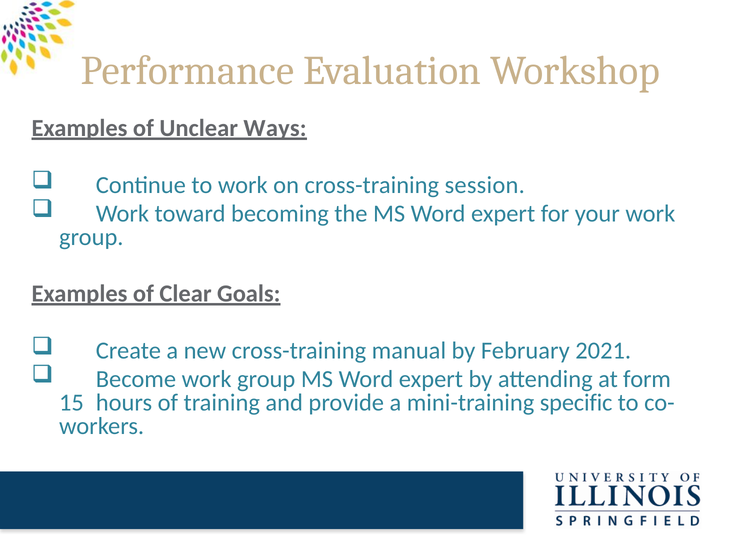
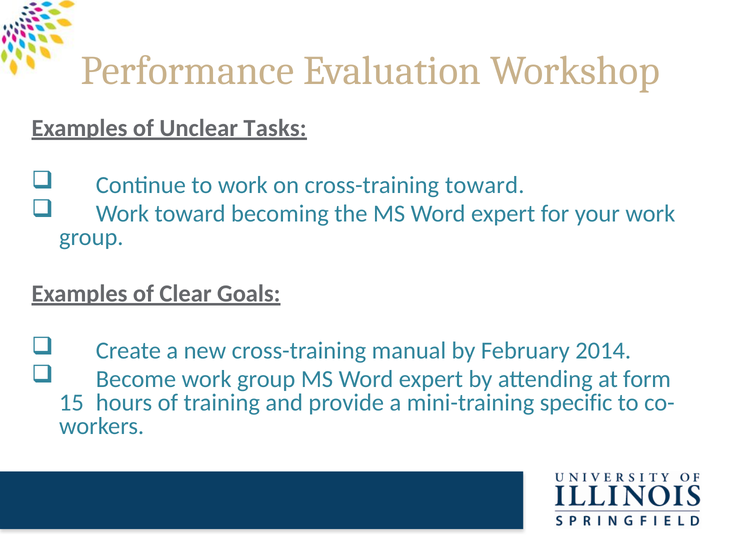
Ways: Ways -> Tasks (275, 128)
cross-training session: session -> toward (485, 185)
2021: 2021 -> 2014 (603, 351)
